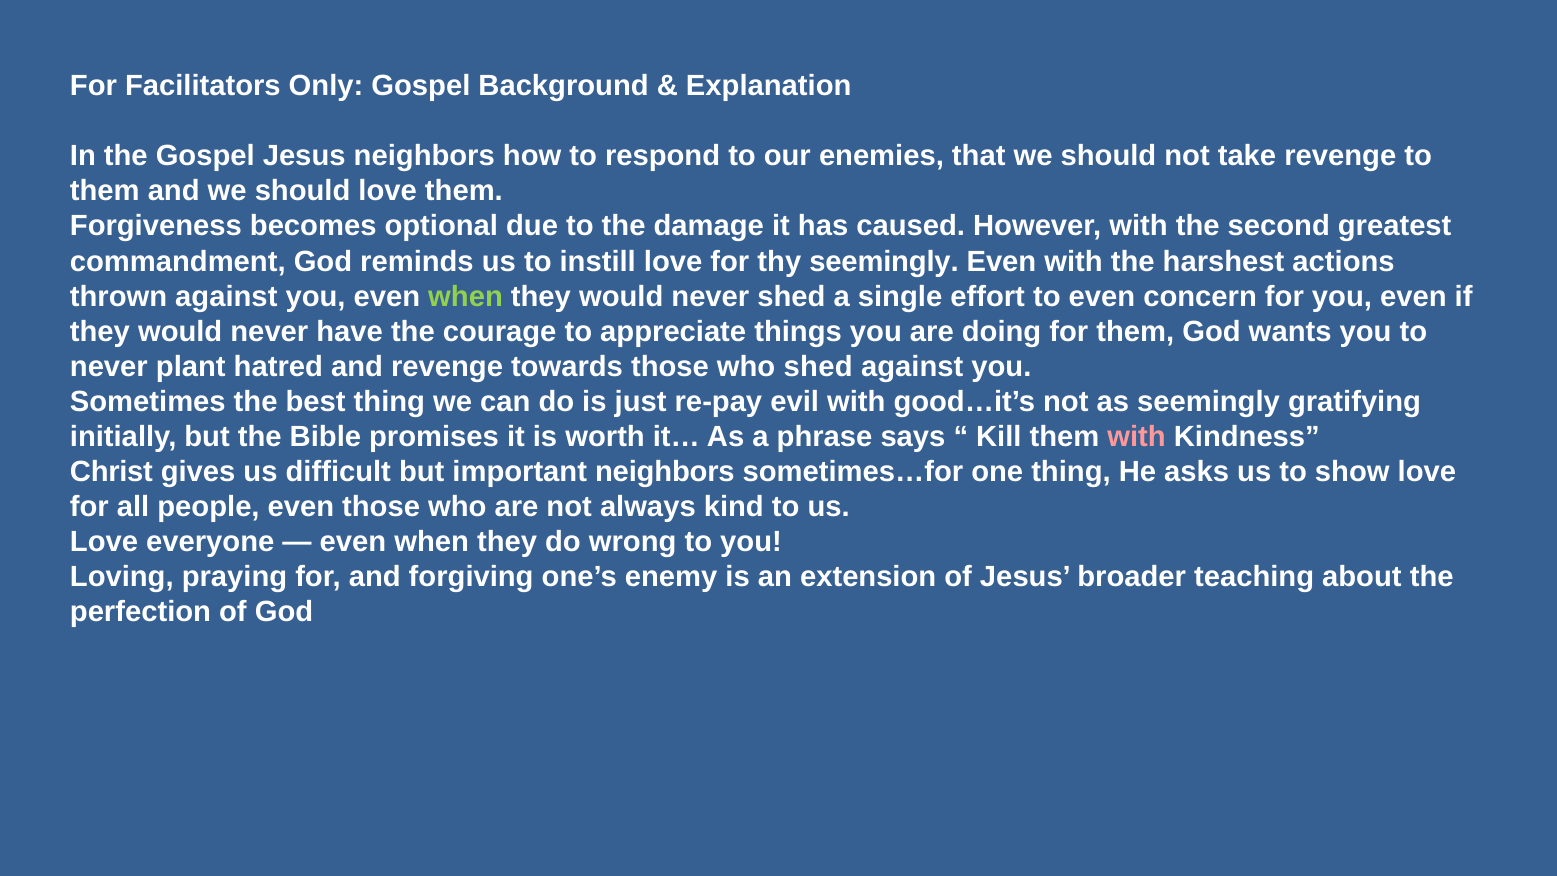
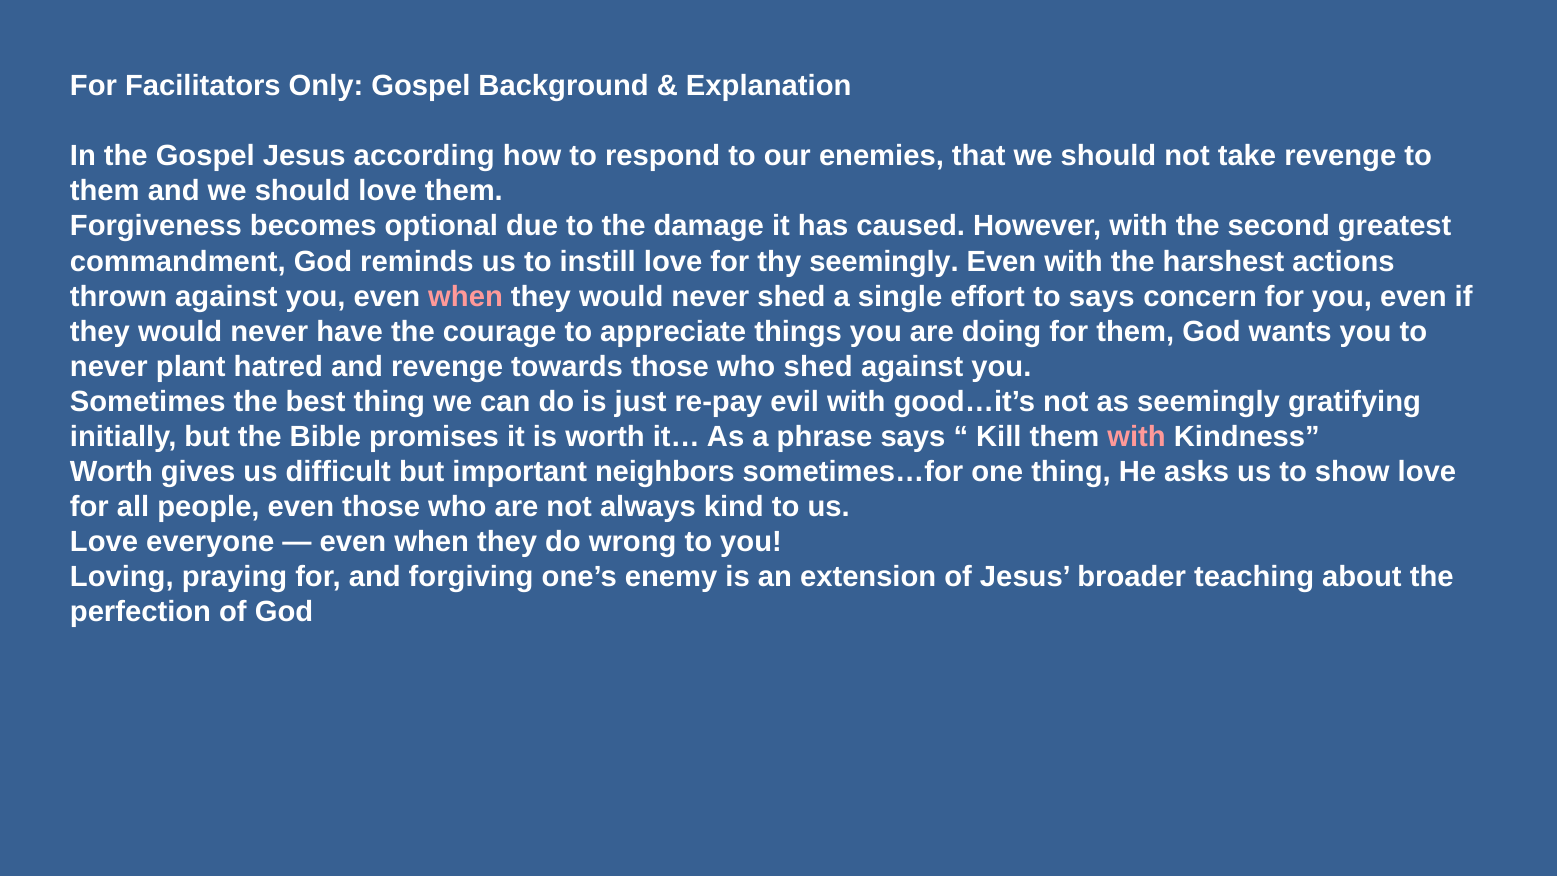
Jesus neighbors: neighbors -> according (424, 156)
when colour: light green -> pink (466, 296)
to even: even -> says (1102, 296)
Christ: Christ -> Worth (111, 472)
